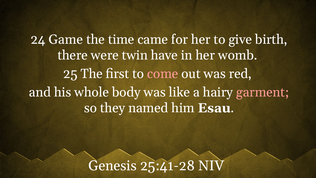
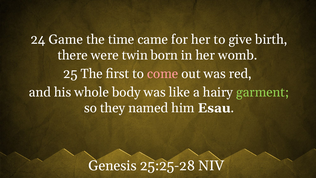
have: have -> born (164, 55)
garment colour: pink -> light green (263, 92)
25:41-28: 25:41-28 -> 25:25-28 (168, 165)
